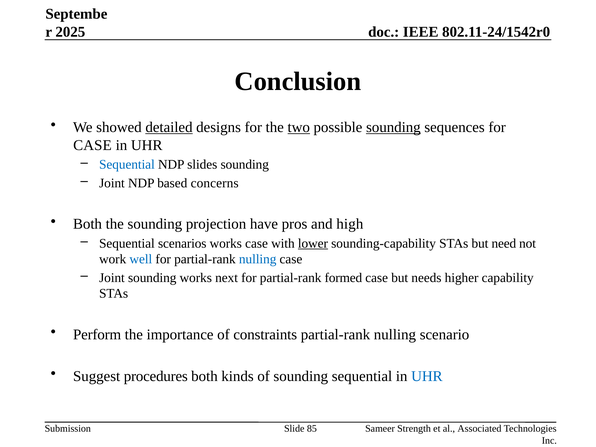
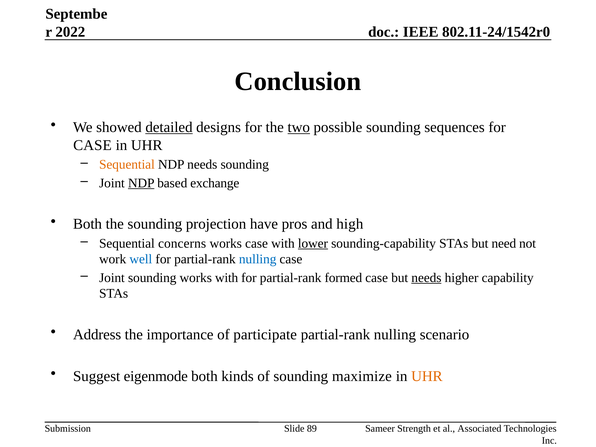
2025: 2025 -> 2022 (70, 32)
sounding underline: present -> none (393, 127)
Sequential colour: blue -> orange (127, 165)
NDP slides: slides -> needs (202, 165)
NDP underline: none -> present (141, 183)
concerns: concerns -> exchange (215, 183)
scenarios: scenarios -> concerns (182, 243)
works next: next -> with (227, 278)
needs underline: none -> present (426, 278)
Perform: Perform -> Address (97, 334)
constraints: constraints -> participate (265, 334)
procedures: procedures -> eigenmode (156, 376)
sounding sequential: sequential -> maximize (362, 376)
UHR colour: blue -> orange (427, 376)
85: 85 -> 89 (312, 429)
